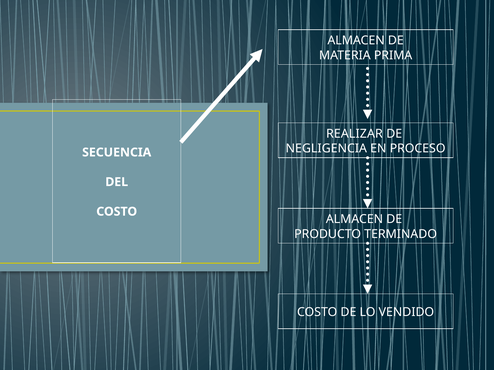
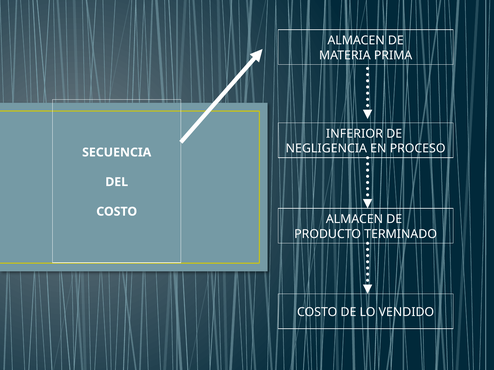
REALIZAR: REALIZAR -> INFERIOR (354, 134)
